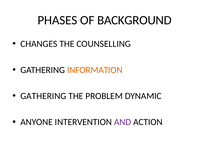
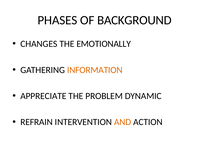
COUNSELLING: COUNSELLING -> EMOTIONALLY (104, 44)
GATHERING: GATHERING -> APPRECIATE (43, 96)
ANYONE: ANYONE -> REFRAIN (37, 122)
AND colour: purple -> orange (123, 122)
